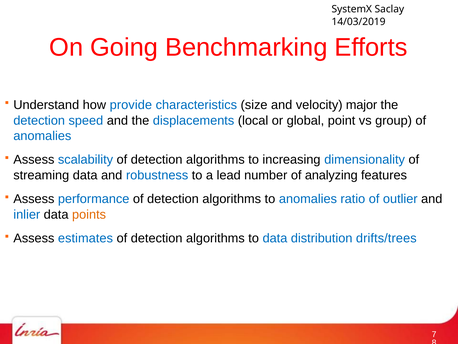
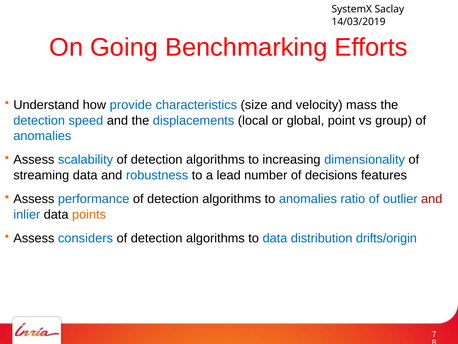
major: major -> mass (361, 105)
analyzing: analyzing -> decisions (331, 175)
and colour: black -> red (432, 199)
estimates: estimates -> considers (85, 238)
drifts/trees: drifts/trees -> drifts/origin (386, 238)
